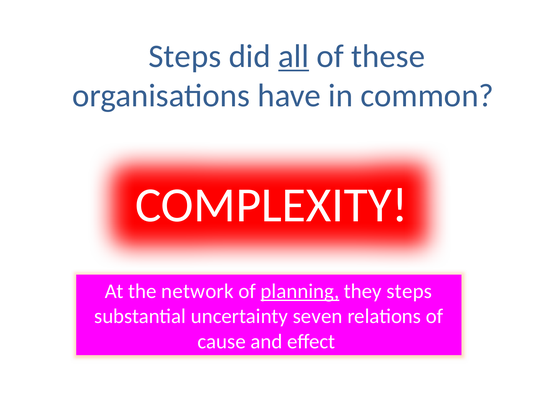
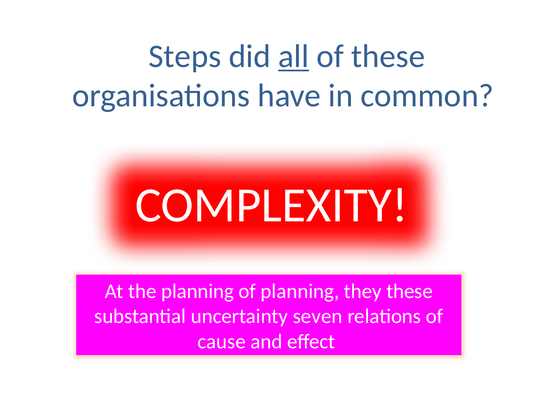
the network: network -> planning (198, 292)
planning underline: present -> none (300, 292)
they steps: steps -> these (410, 292)
